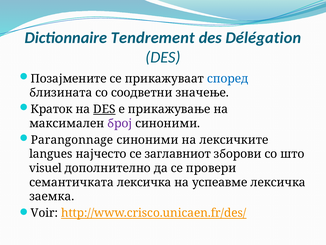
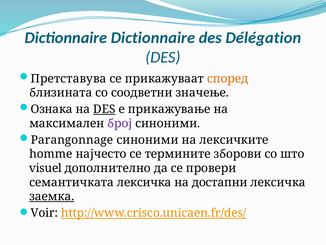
Dictionnaire Tendrement: Tendrement -> Dictionnaire (153, 38)
Позајмените: Позајмените -> Претставува (69, 78)
според colour: blue -> orange (228, 78)
Краток: Краток -> Ознака (52, 109)
langues: langues -> homme (51, 154)
заглавниот: заглавниот -> термините (178, 154)
успеавме: успеавме -> достапни (220, 182)
заемка underline: none -> present (52, 196)
